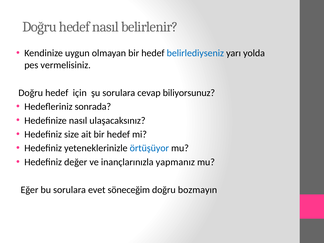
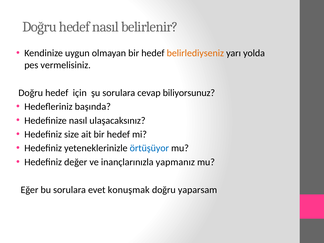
belirlediyseniz colour: blue -> orange (195, 53)
sonrada: sonrada -> başında (93, 107)
söneceğim: söneceğim -> konuşmak (129, 190)
bozmayın: bozmayın -> yaparsam (198, 190)
